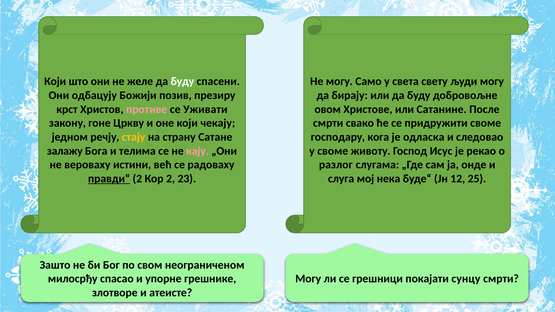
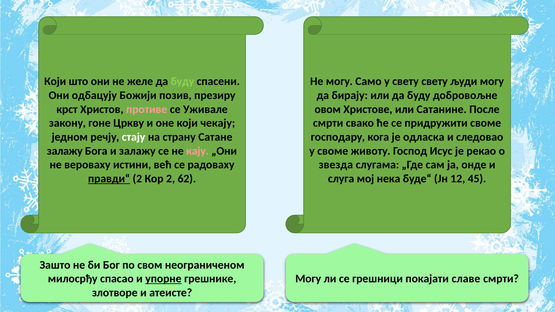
буду colour: white -> light green (182, 82)
у света: света -> свету (406, 82)
Уживати: Уживати -> Уживале (205, 109)
стају colour: yellow -> white (134, 137)
и телима: телима -> залажу (137, 151)
разлог: разлог -> звезда (336, 165)
23: 23 -> 62 (187, 179)
25: 25 -> 45 (477, 179)
упорне underline: none -> present (163, 279)
сунцу: сунцу -> славе (466, 279)
